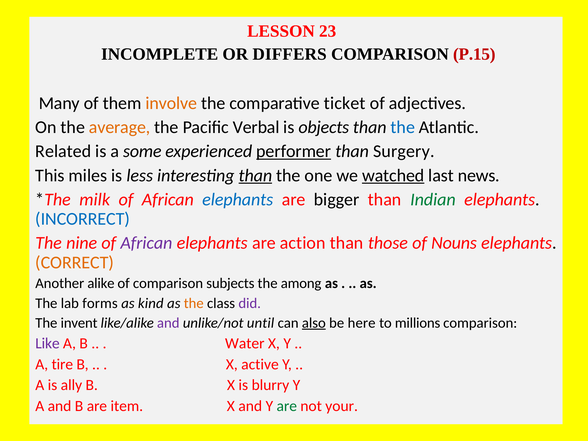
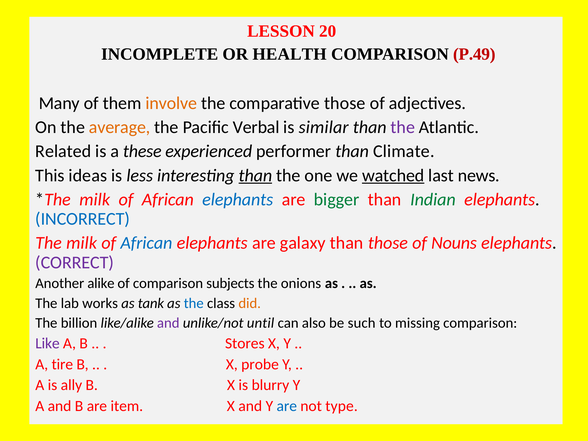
23: 23 -> 20 (328, 31)
DIFFERS: DIFFERS -> HEALTH (290, 54)
P.15: P.15 -> P.49 (474, 54)
comparative ticket: ticket -> those (345, 103)
objects: objects -> similar (324, 127)
the colour: blue -> purple (403, 127)
some: some -> these (142, 151)
performer underline: present -> none (294, 151)
Surgery: Surgery -> Climate (404, 151)
miles: miles -> ideas (88, 175)
bigger colour: black -> green (337, 200)
The nine: nine -> milk (82, 243)
African colour: purple -> blue (146, 243)
action: action -> galaxy (303, 243)
CORRECT colour: orange -> purple (75, 262)
among: among -> onions (301, 283)
forms: forms -> works (100, 303)
kind: kind -> tank (151, 303)
the colour: orange -> blue (194, 303)
did colour: purple -> orange (250, 303)
invent: invent -> billion (79, 323)
also underline: present -> none (314, 323)
here: here -> such (362, 323)
millions: millions -> missing (417, 323)
Water: Water -> Stores (245, 343)
active: active -> probe (260, 364)
are colour: green -> blue (287, 406)
your: your -> type (342, 406)
